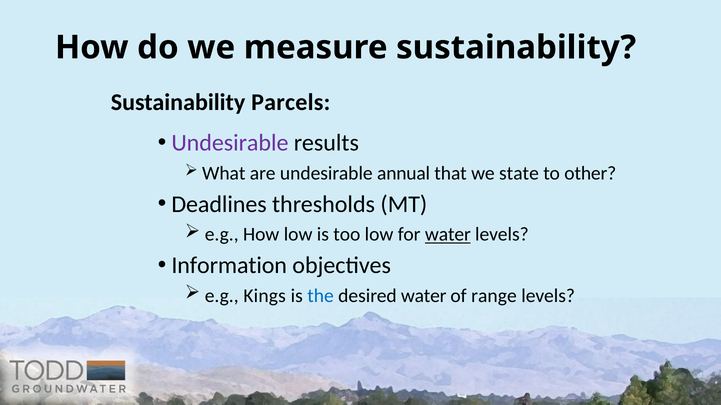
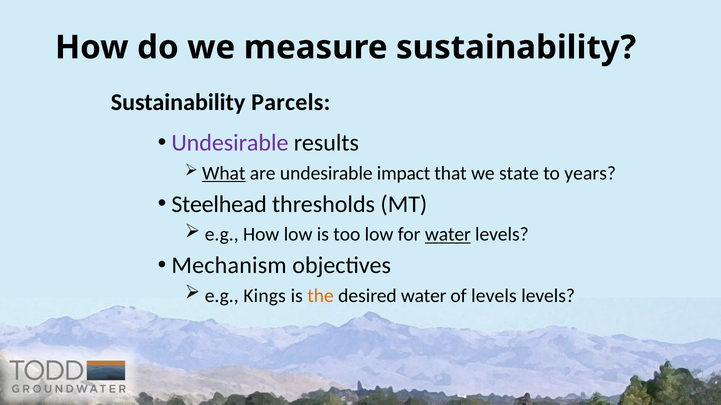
What underline: none -> present (224, 173)
annual: annual -> impact (404, 173)
other: other -> years (590, 173)
Deadlines: Deadlines -> Steelhead (219, 204)
Information: Information -> Mechanism (229, 266)
the colour: blue -> orange (321, 296)
of range: range -> levels (494, 296)
